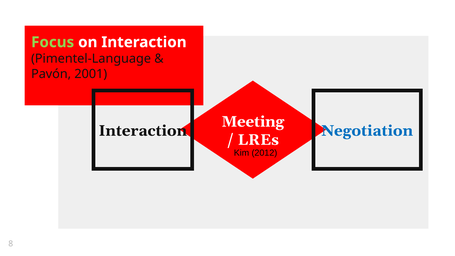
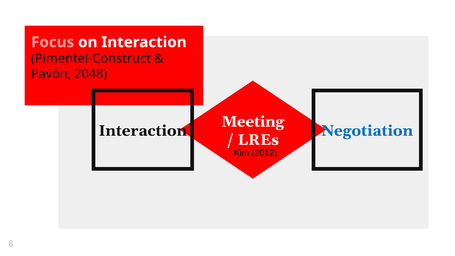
Focus colour: light green -> pink (53, 42)
Pimentel-Language: Pimentel-Language -> Pimentel-Construct (91, 59)
2001: 2001 -> 2048 (91, 74)
